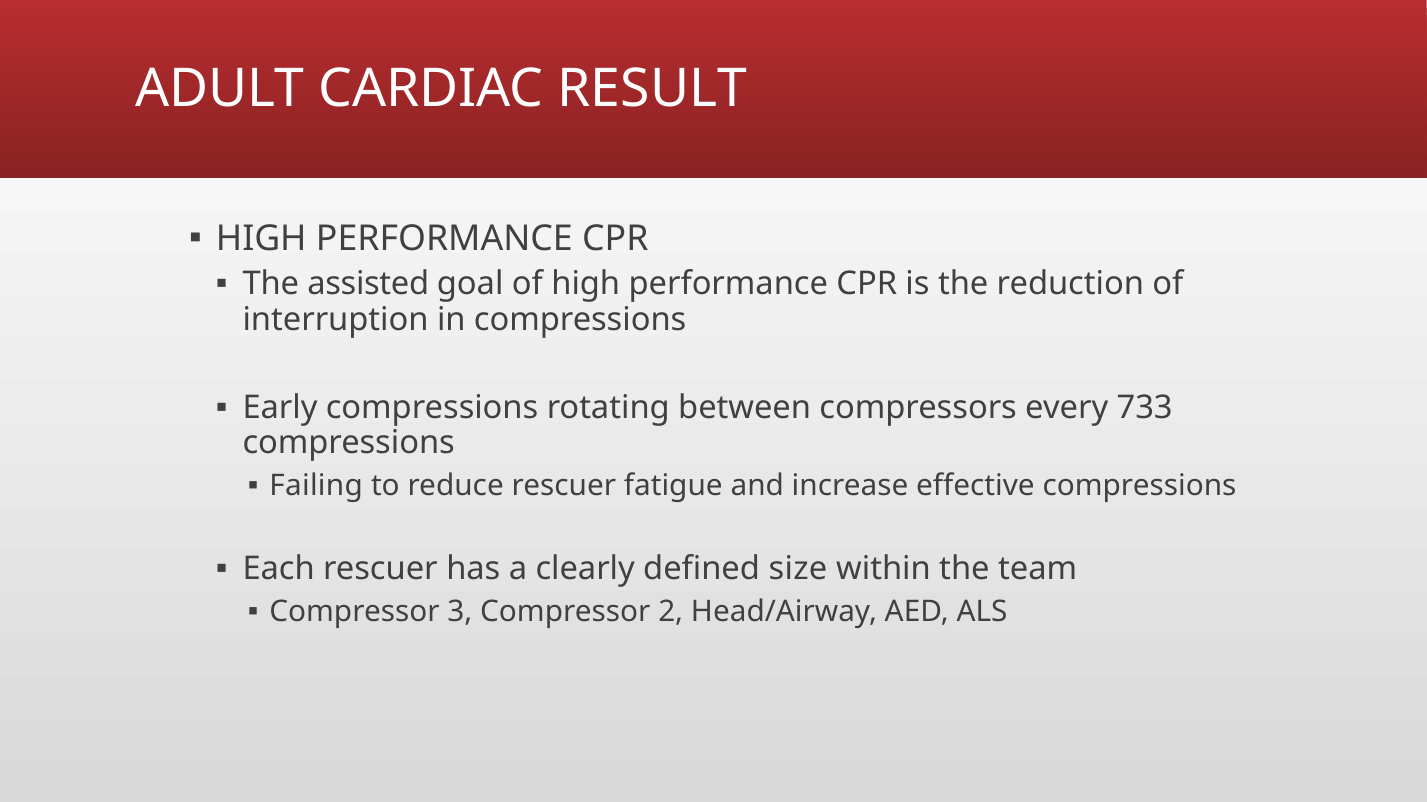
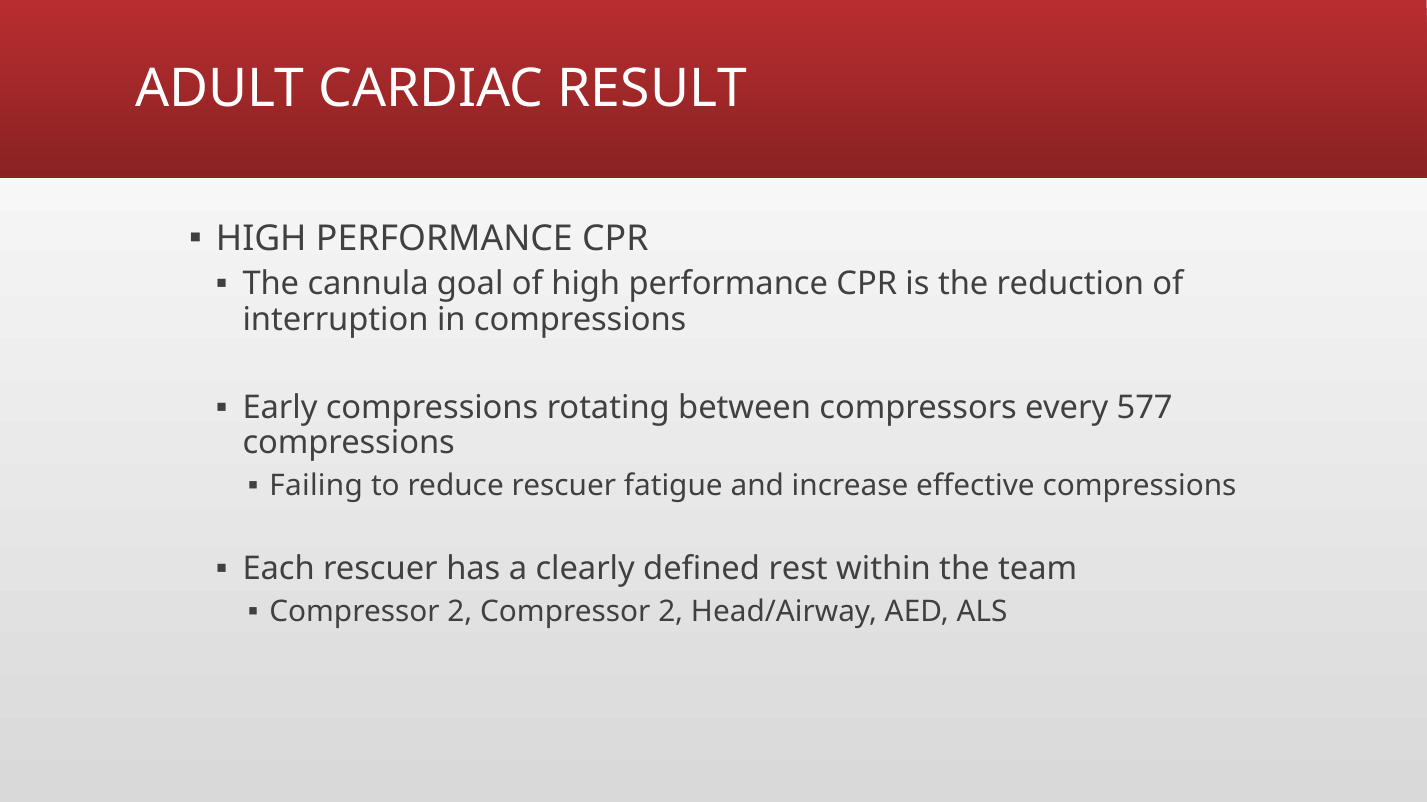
assisted: assisted -> cannula (368, 284)
733: 733 -> 577 (1145, 408)
size: size -> rest (798, 570)
3: 3 -> 2 (460, 612)
